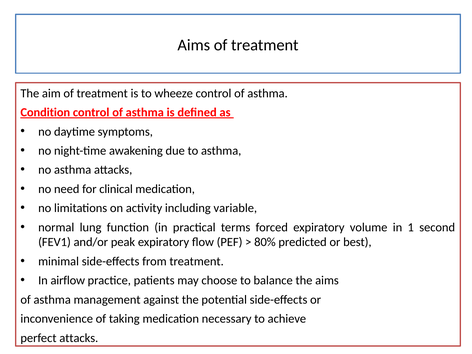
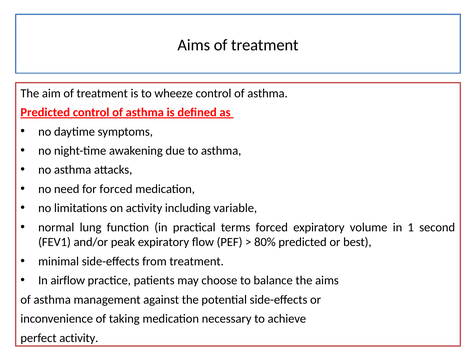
Condition: Condition -> Predicted (45, 112)
for clinical: clinical -> forced (116, 189)
perfect attacks: attacks -> activity (79, 338)
